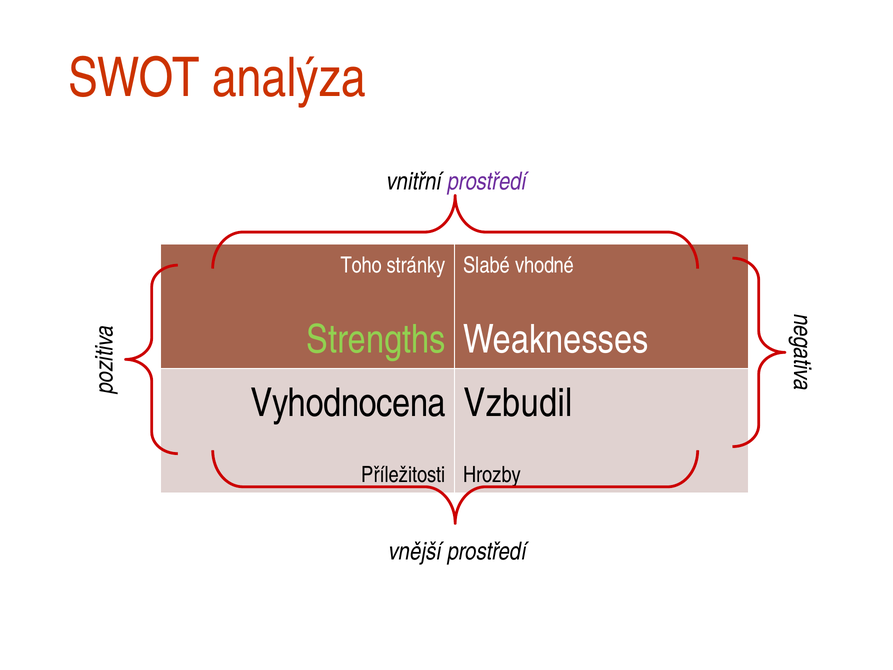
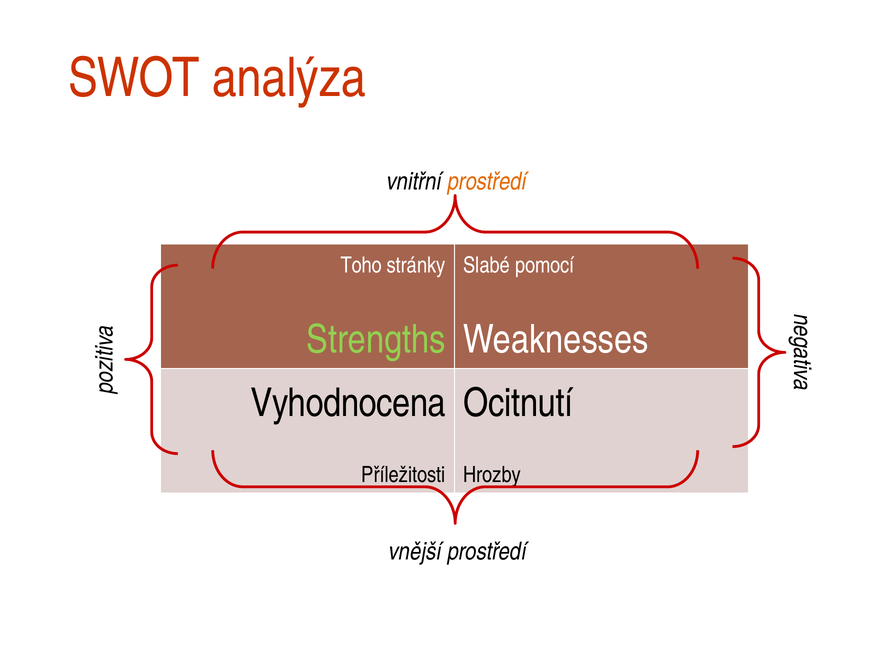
prostředí colour: purple -> orange (487, 181)
vhodné: vhodné -> pomocí (545, 265)
Vzbudil: Vzbudil -> Ocitnutí (518, 403)
